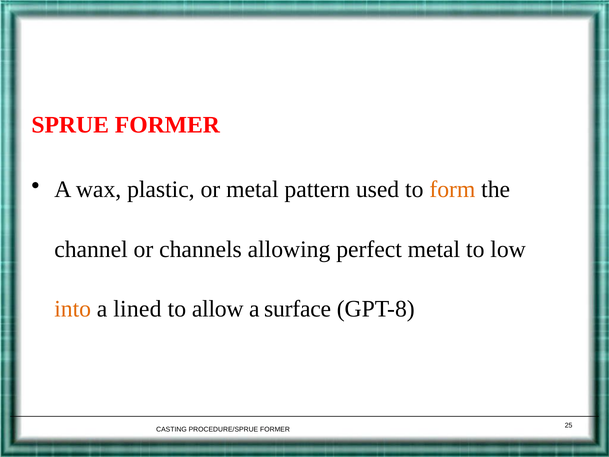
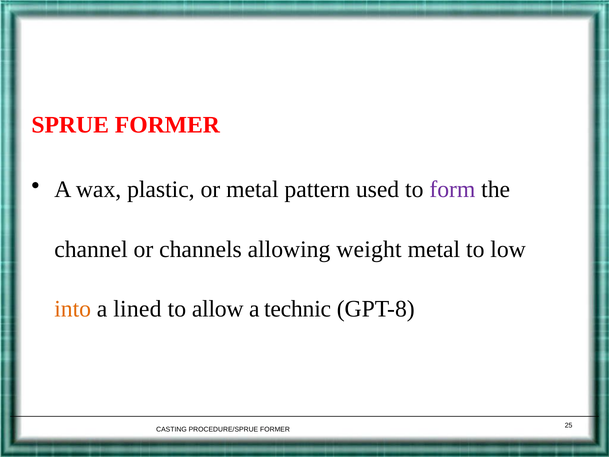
form colour: orange -> purple (452, 190)
perfect: perfect -> weight (369, 249)
surface: surface -> technic (298, 309)
